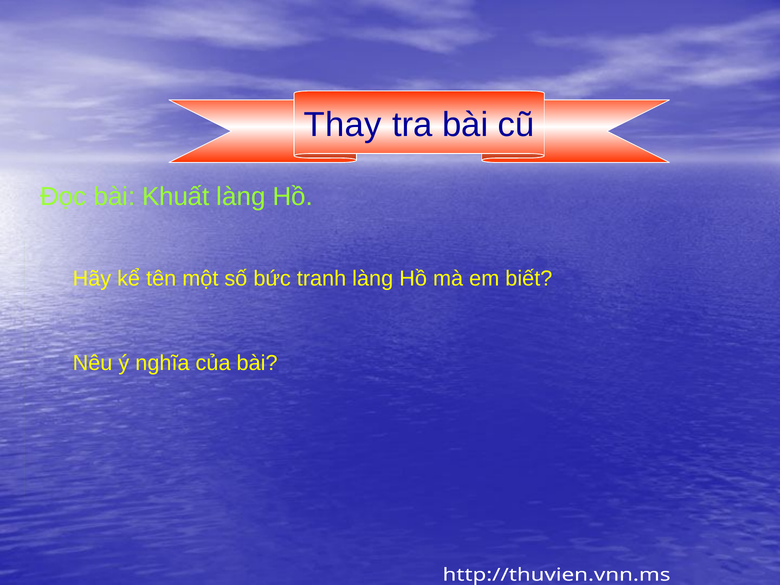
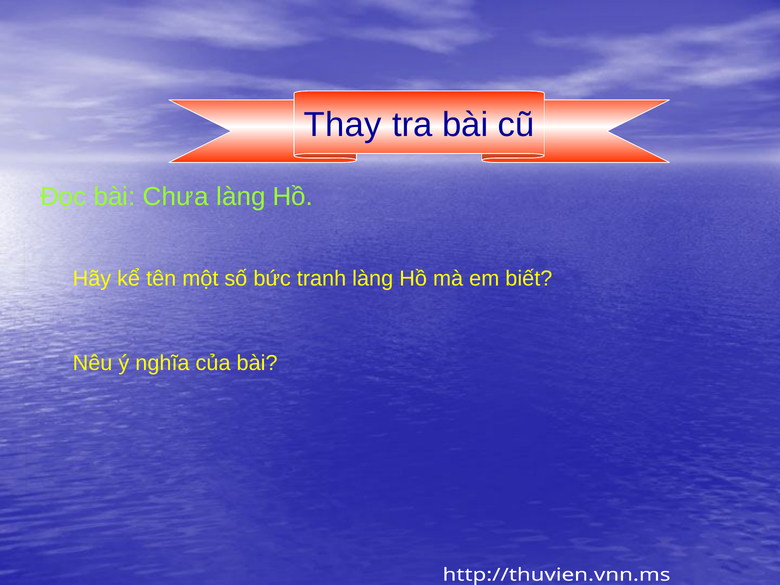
Khuất: Khuất -> Chưa (176, 197)
